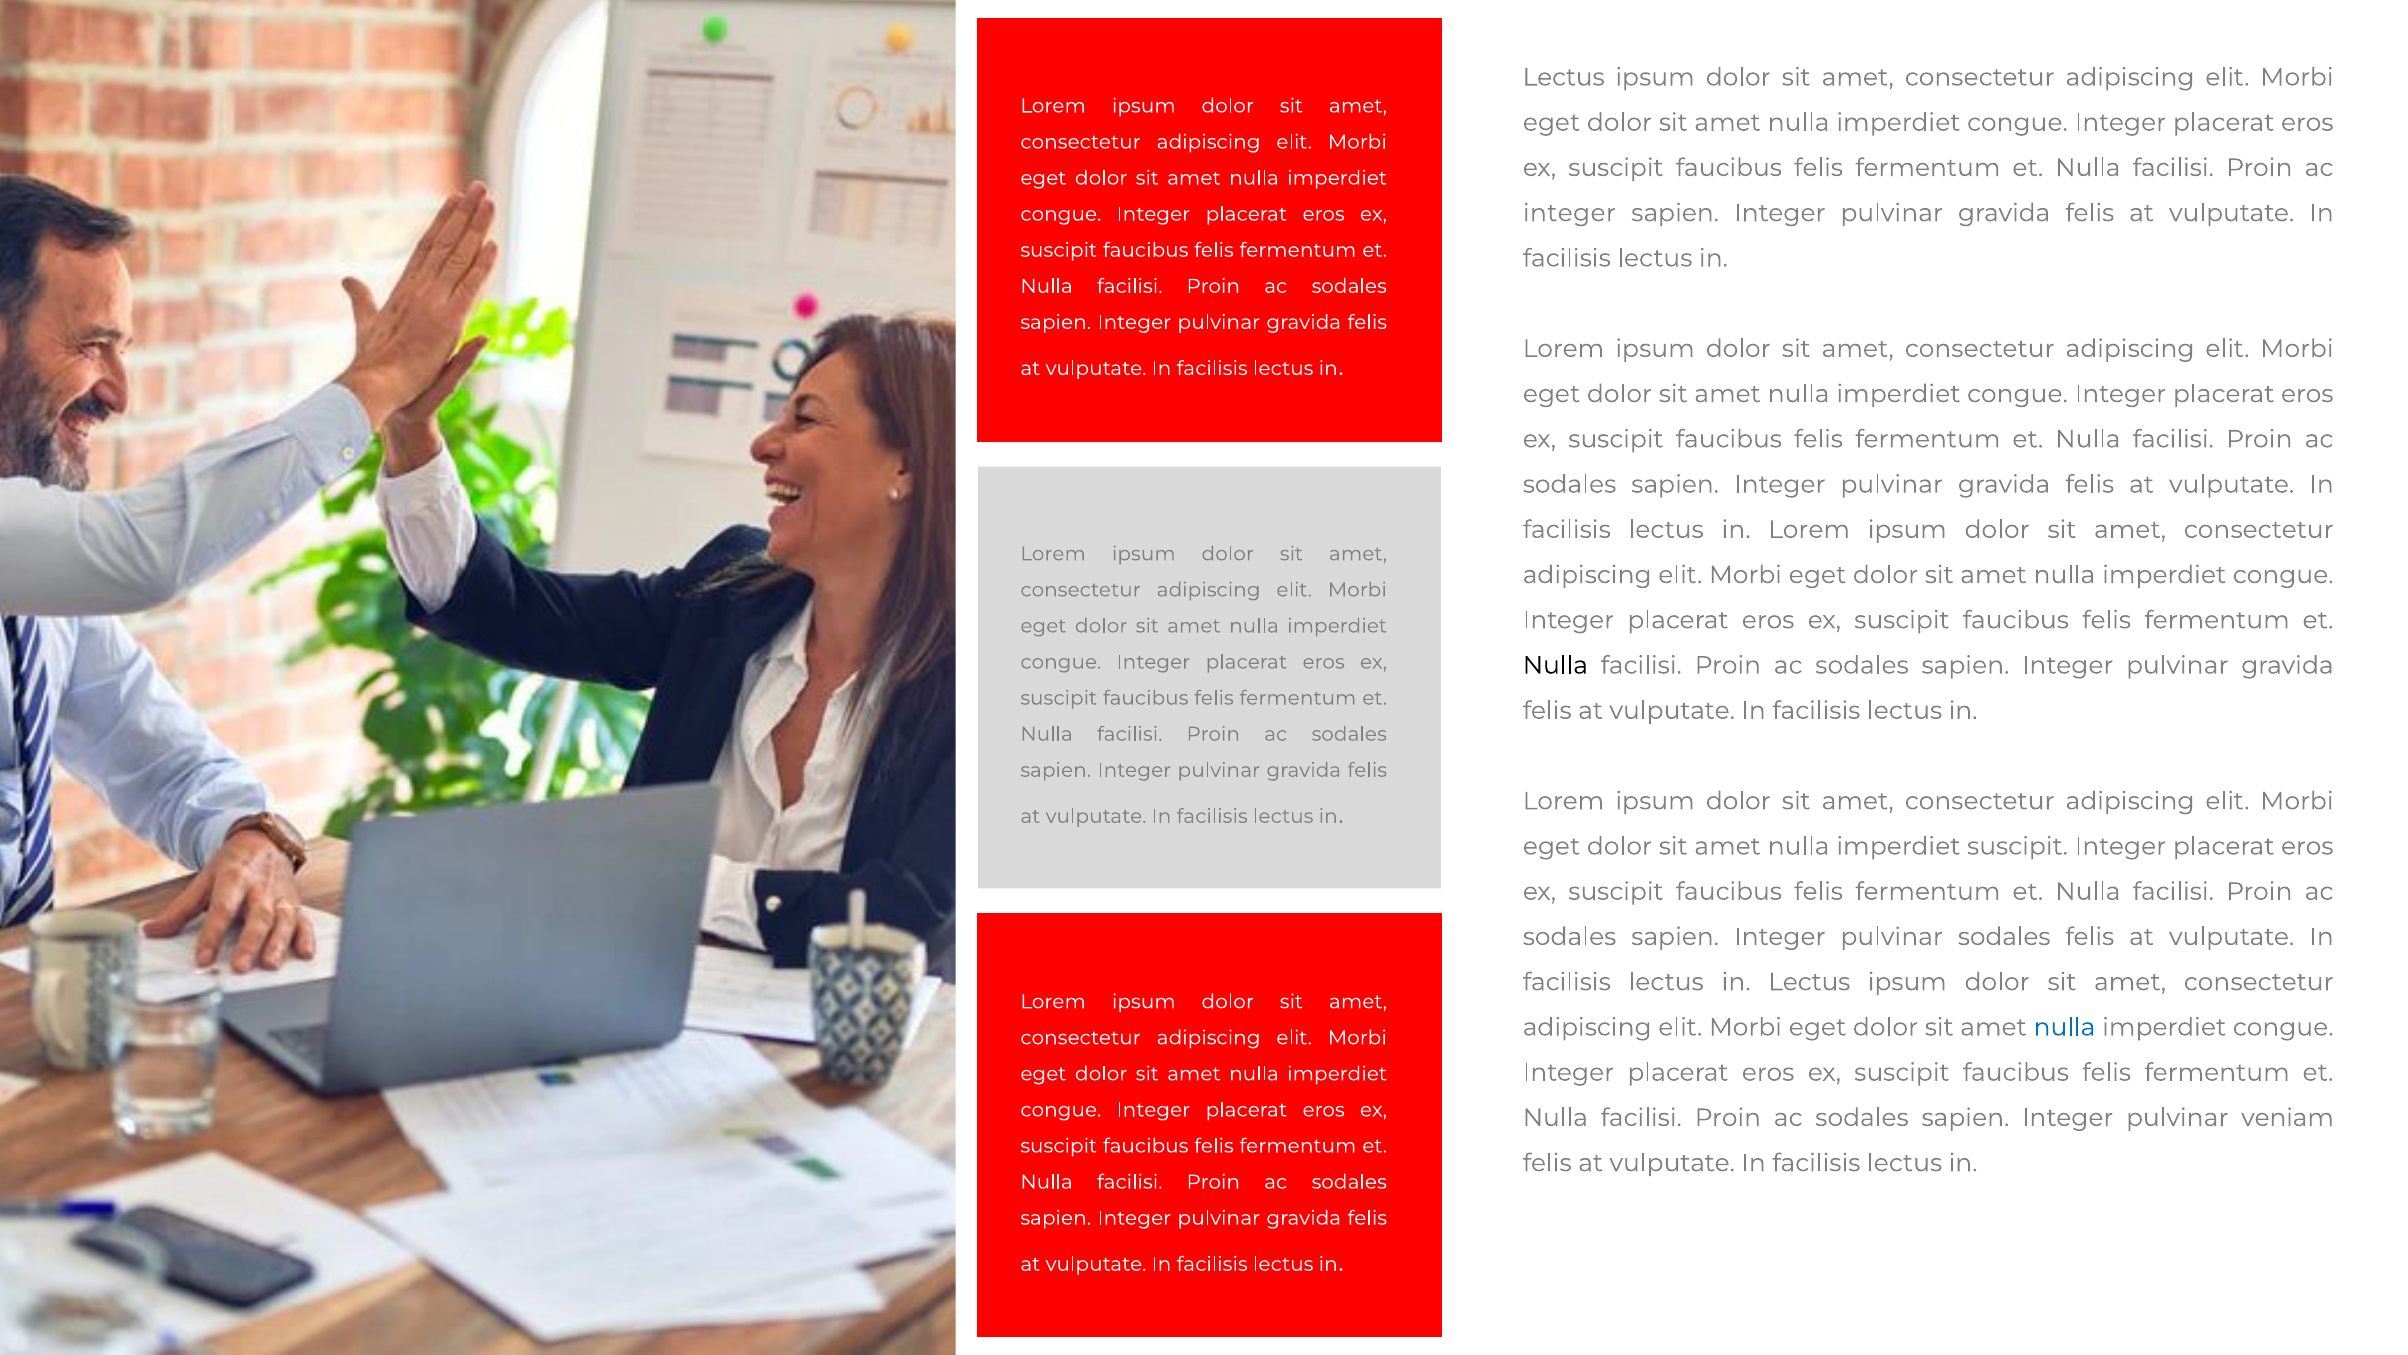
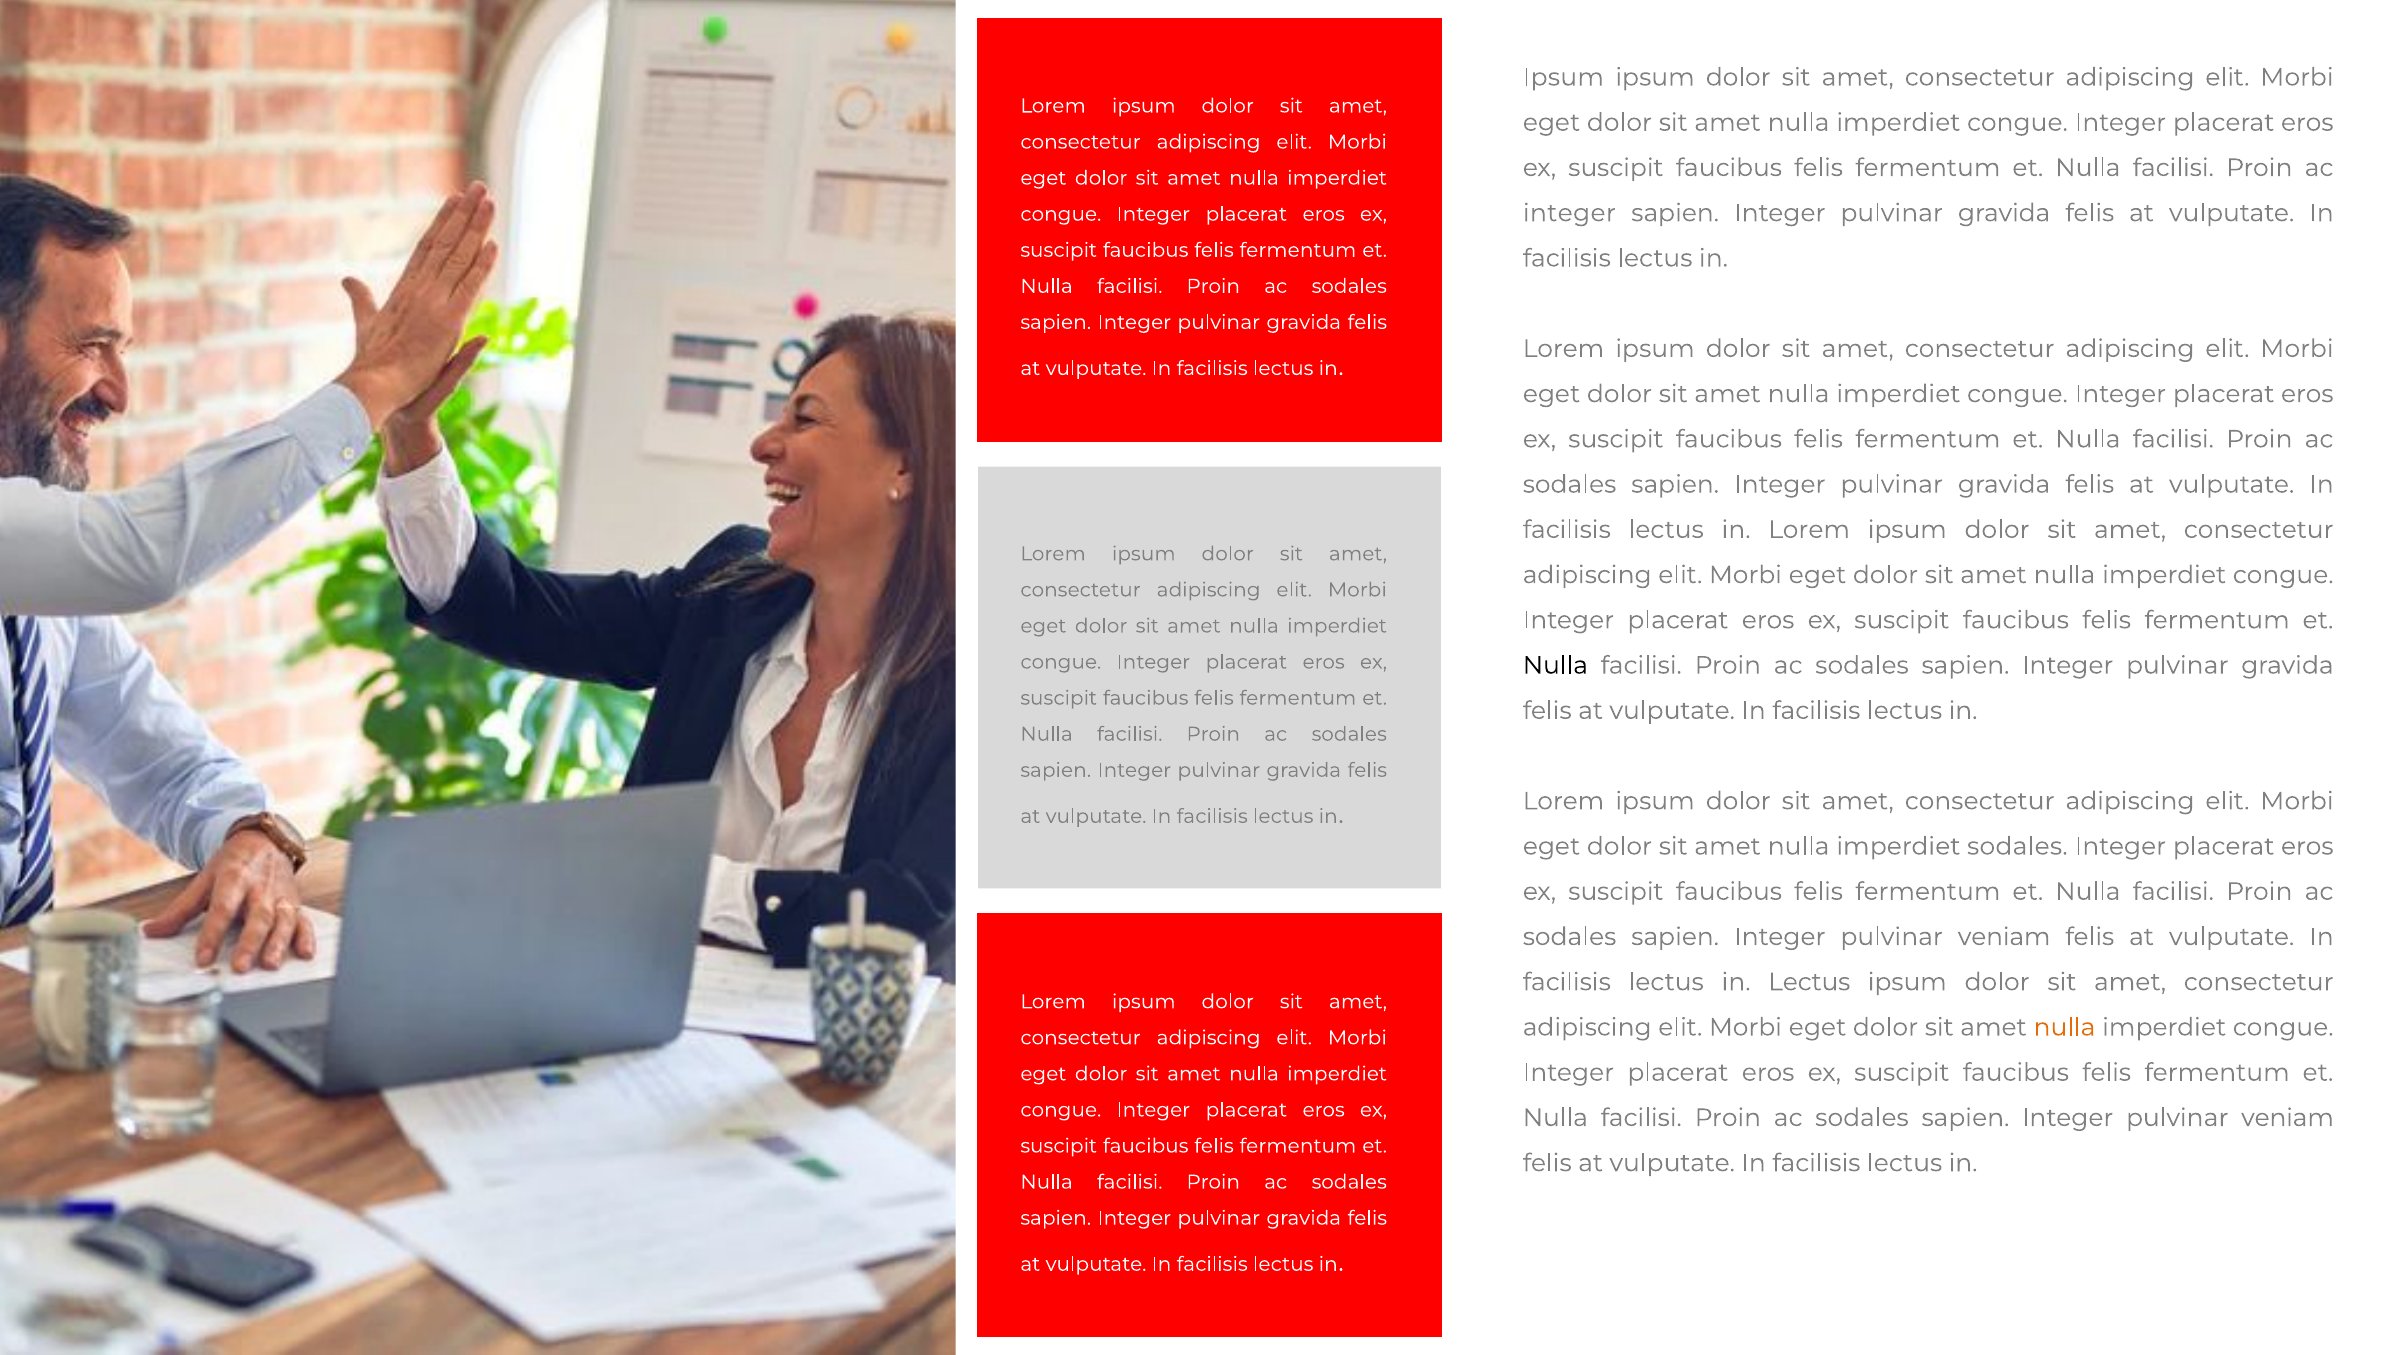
Lectus: Lectus -> Ipsum (1563, 77)
imperdiet suscipit: suscipit -> sodales (2017, 846)
sodales: sodales -> veniam (2004, 936)
nulla colour: blue -> orange (2064, 1027)
